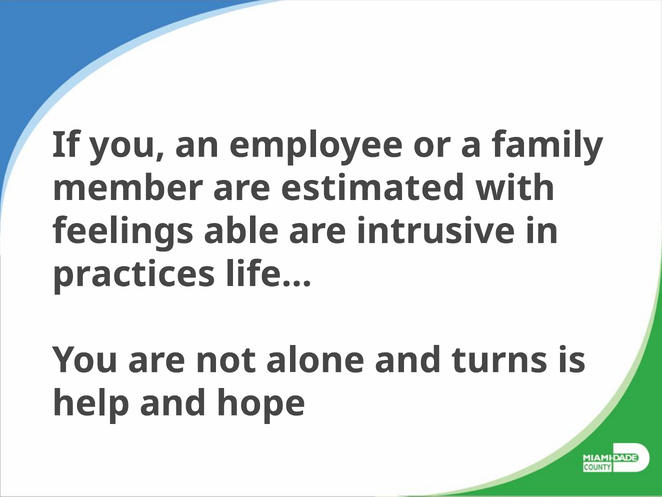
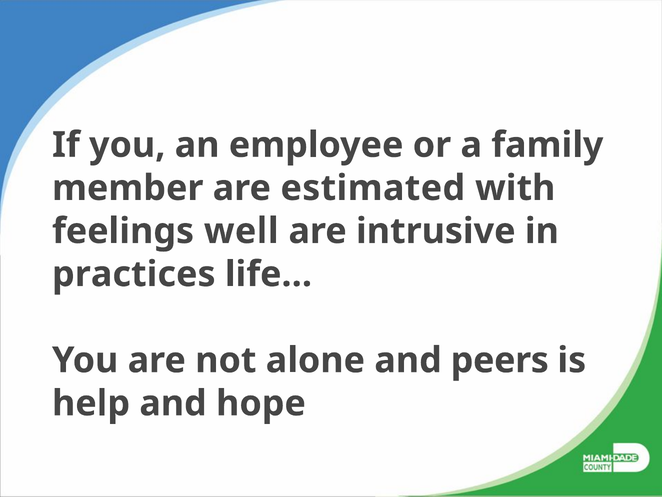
able: able -> well (241, 231)
turns: turns -> peers (500, 360)
